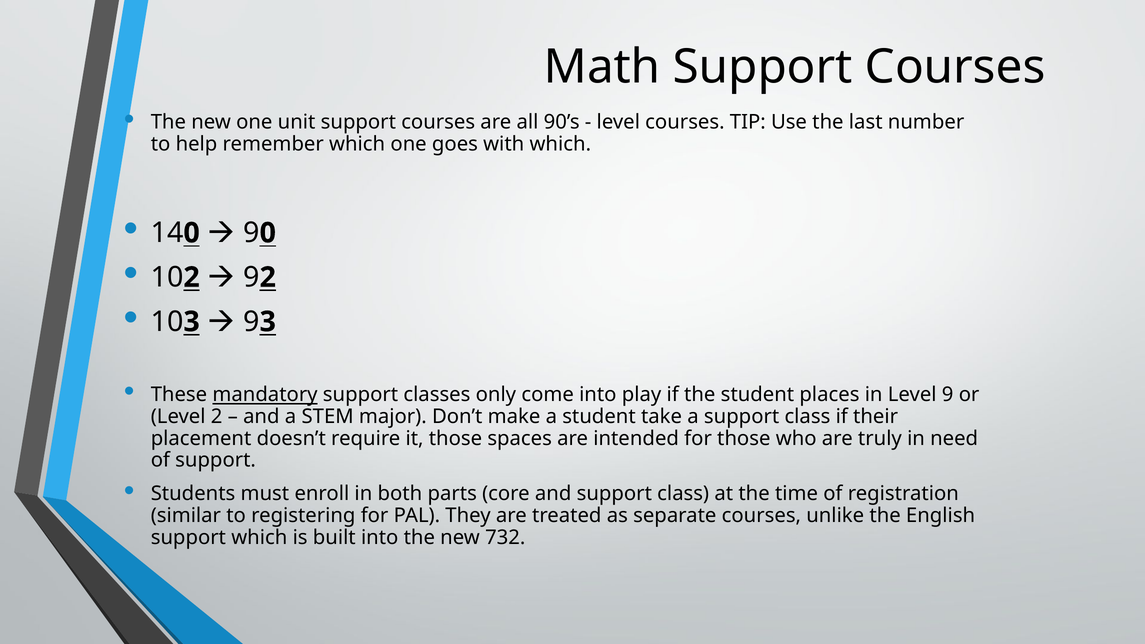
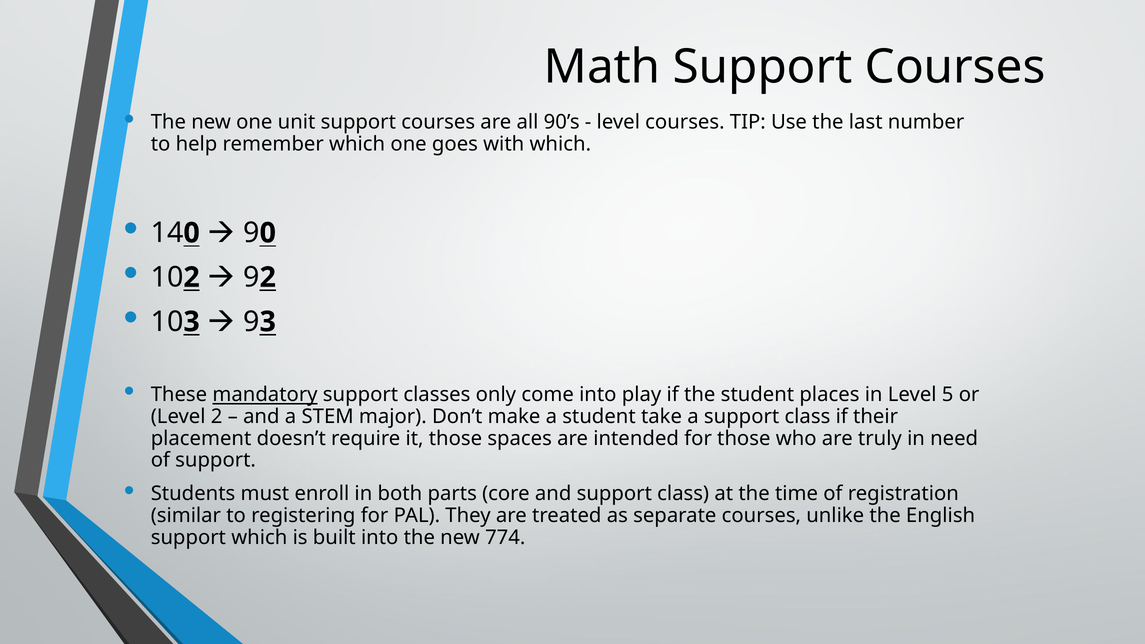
Level 9: 9 -> 5 (948, 395)
732: 732 -> 774 (505, 538)
